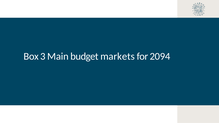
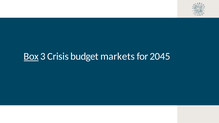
Box underline: none -> present (31, 57)
Main: Main -> Crisis (58, 57)
2094: 2094 -> 2045 (160, 57)
